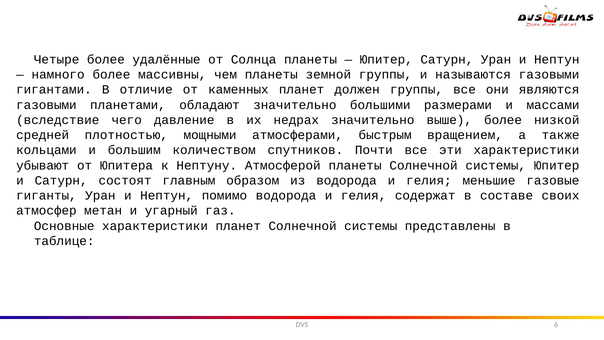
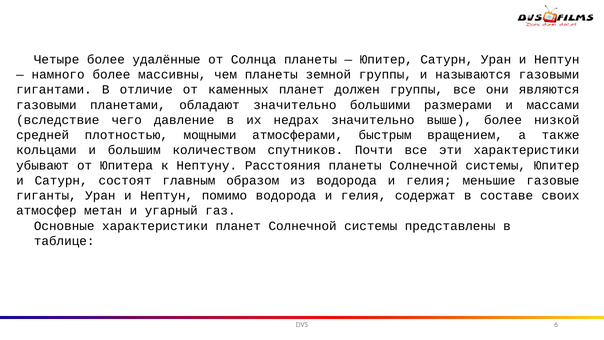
Атмосферой: Атмосферой -> Расстояния (283, 165)
